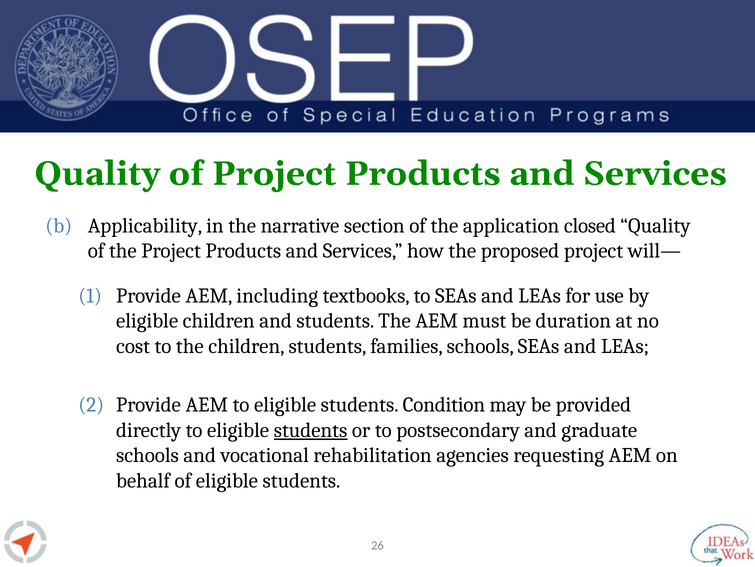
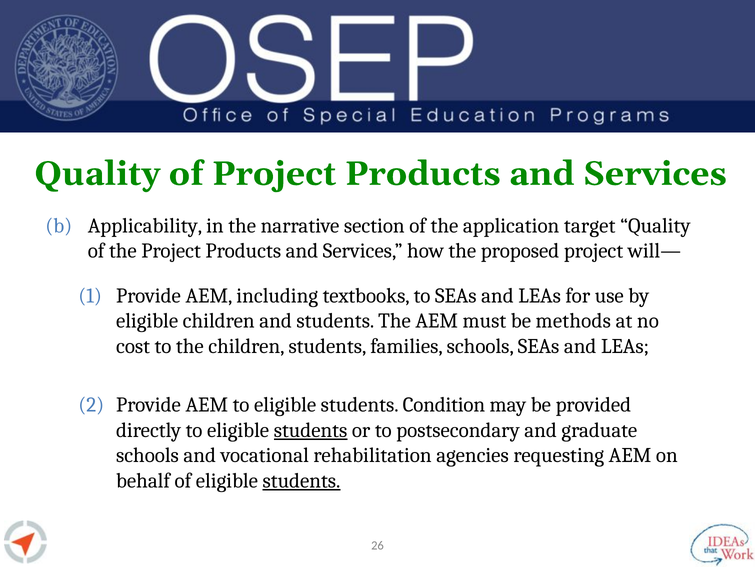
closed: closed -> target (590, 225)
duration: duration -> methods (573, 321)
students underline: none -> present (302, 480)
